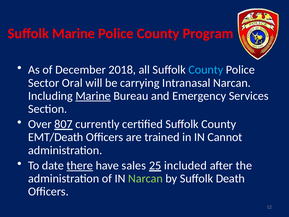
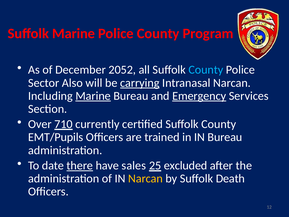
2018: 2018 -> 2052 (122, 70)
Oral: Oral -> Also (72, 83)
carrying underline: none -> present (140, 83)
Emergency underline: none -> present (199, 96)
807: 807 -> 710 (64, 124)
EMT/Death: EMT/Death -> EMT/Pupils (56, 137)
IN Cannot: Cannot -> Bureau (225, 137)
included: included -> excluded (186, 165)
Narcan colour: light green -> yellow (146, 178)
